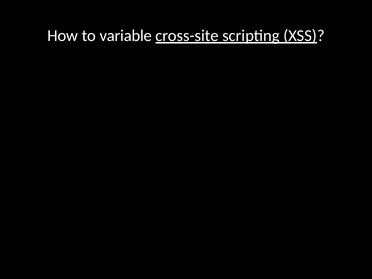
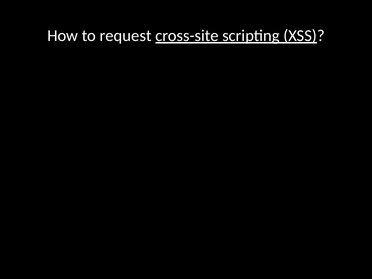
variable: variable -> request (126, 36)
